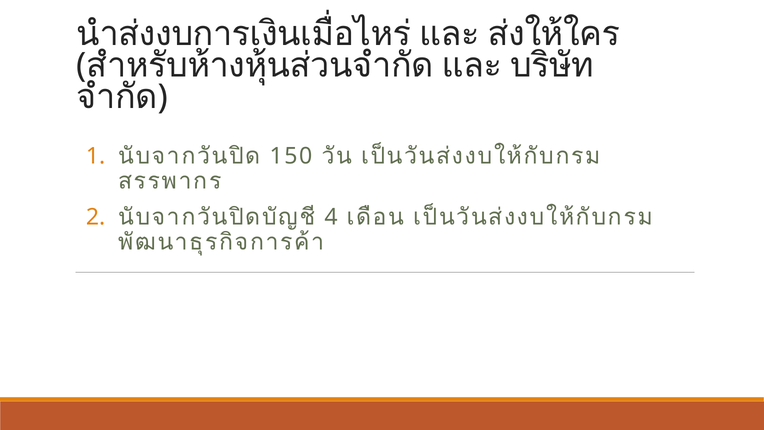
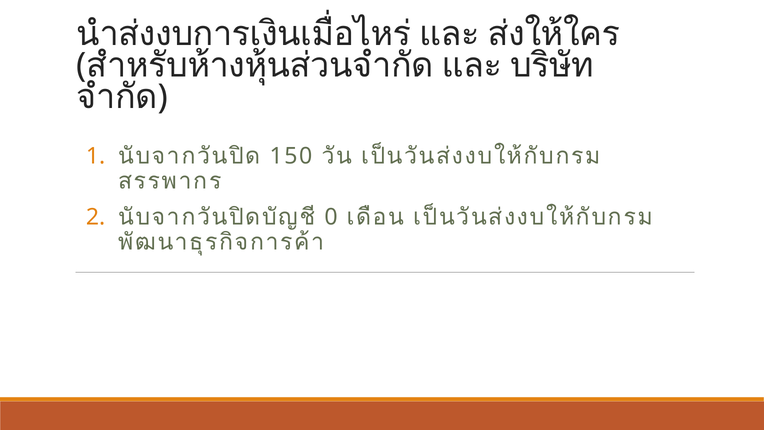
4: 4 -> 0 (331, 217)
